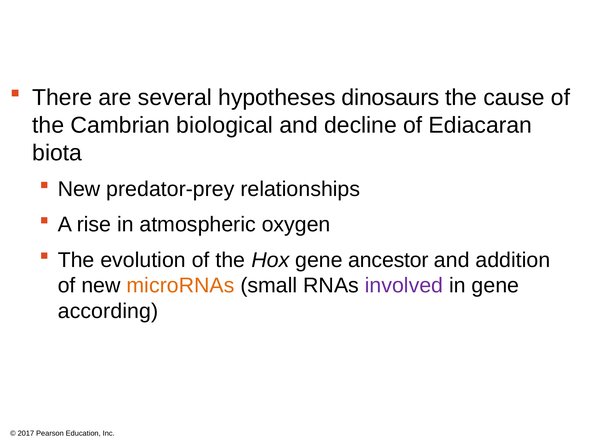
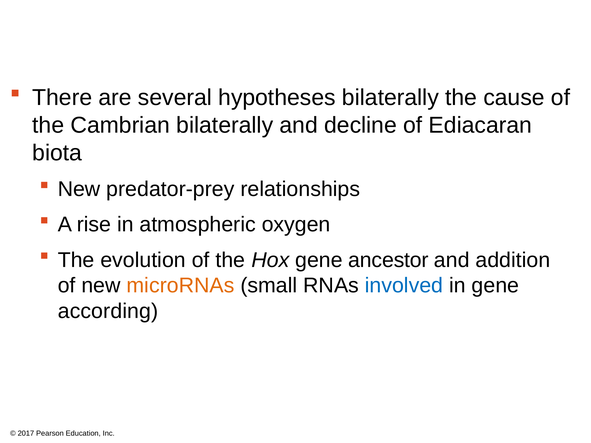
hypotheses dinosaurs: dinosaurs -> bilaterally (390, 98)
Cambrian biological: biological -> bilaterally (225, 125)
involved colour: purple -> blue (404, 286)
